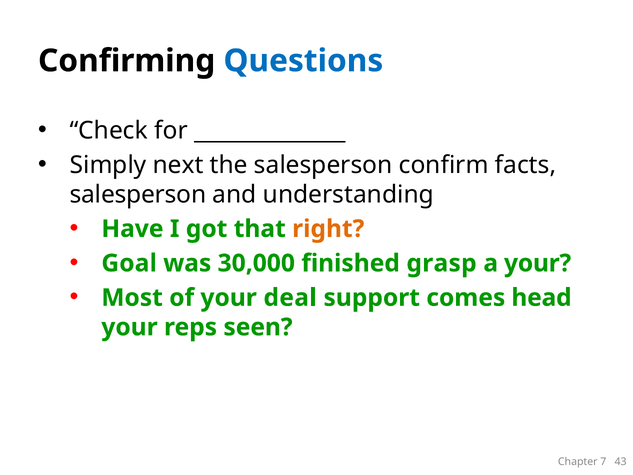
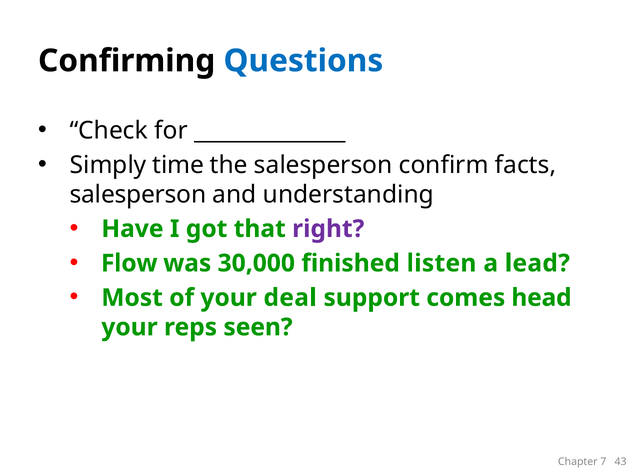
next: next -> time (178, 165)
right colour: orange -> purple (328, 229)
Goal: Goal -> Flow (129, 263)
grasp: grasp -> listen (442, 263)
a your: your -> lead (537, 263)
